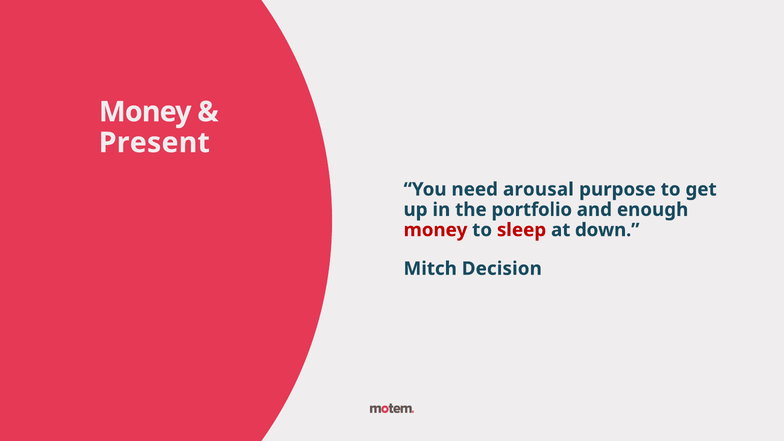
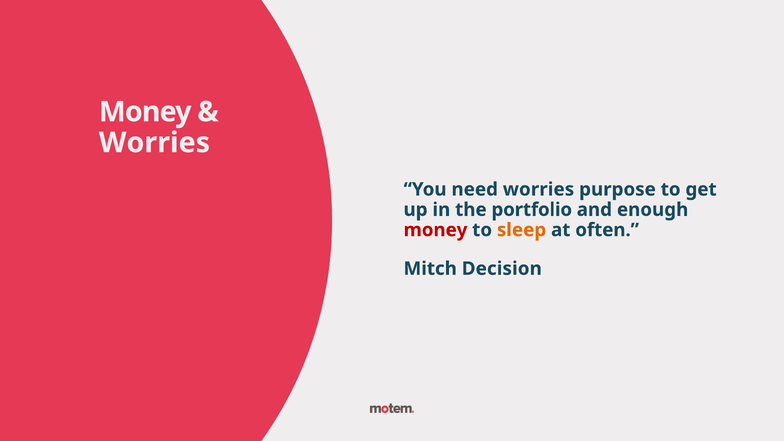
Present: Present -> Worries (154, 143)
need arousal: arousal -> worries (539, 189)
sleep colour: red -> orange (522, 230)
down: down -> often (607, 230)
